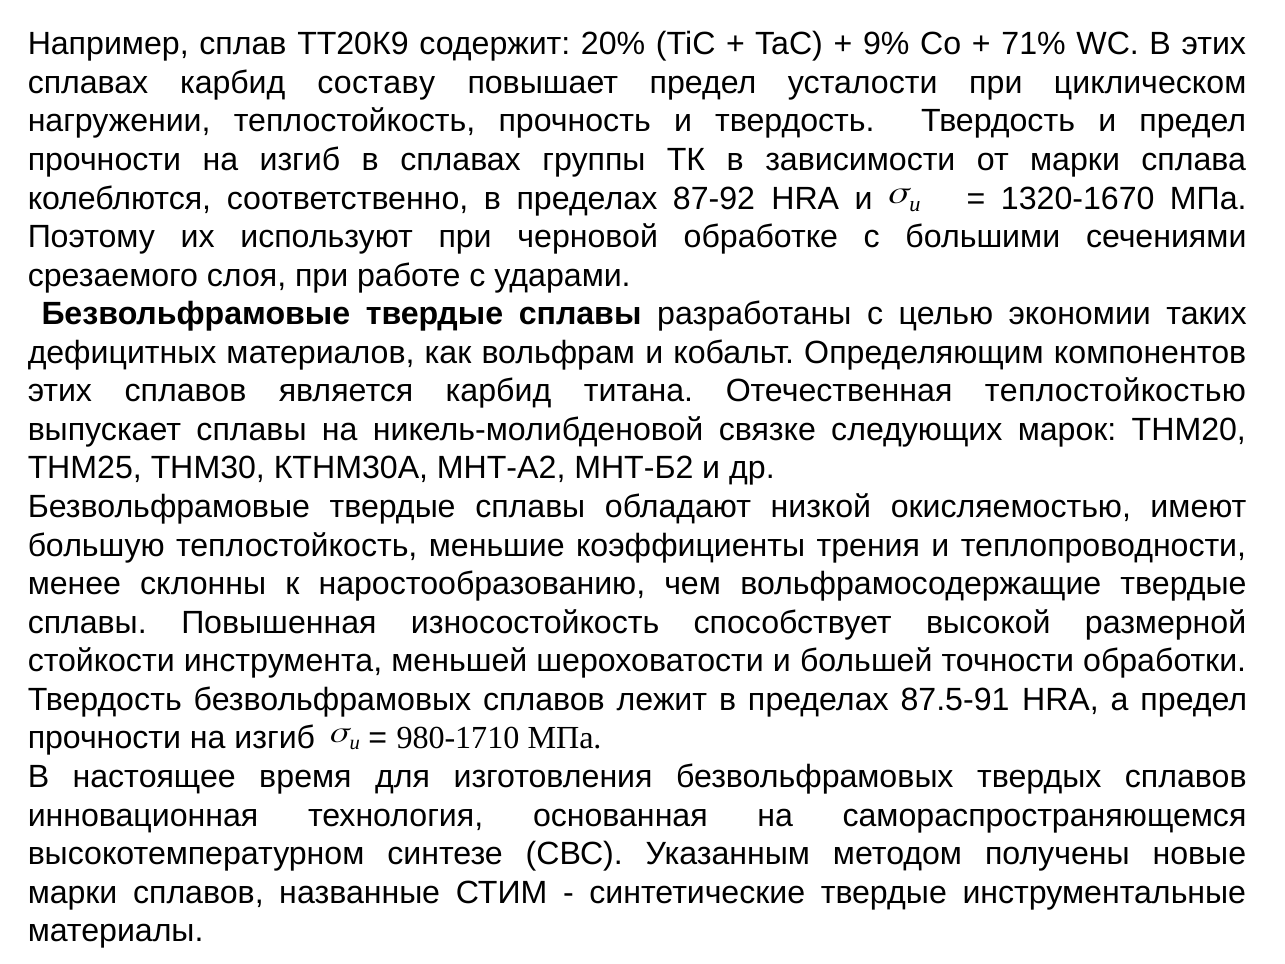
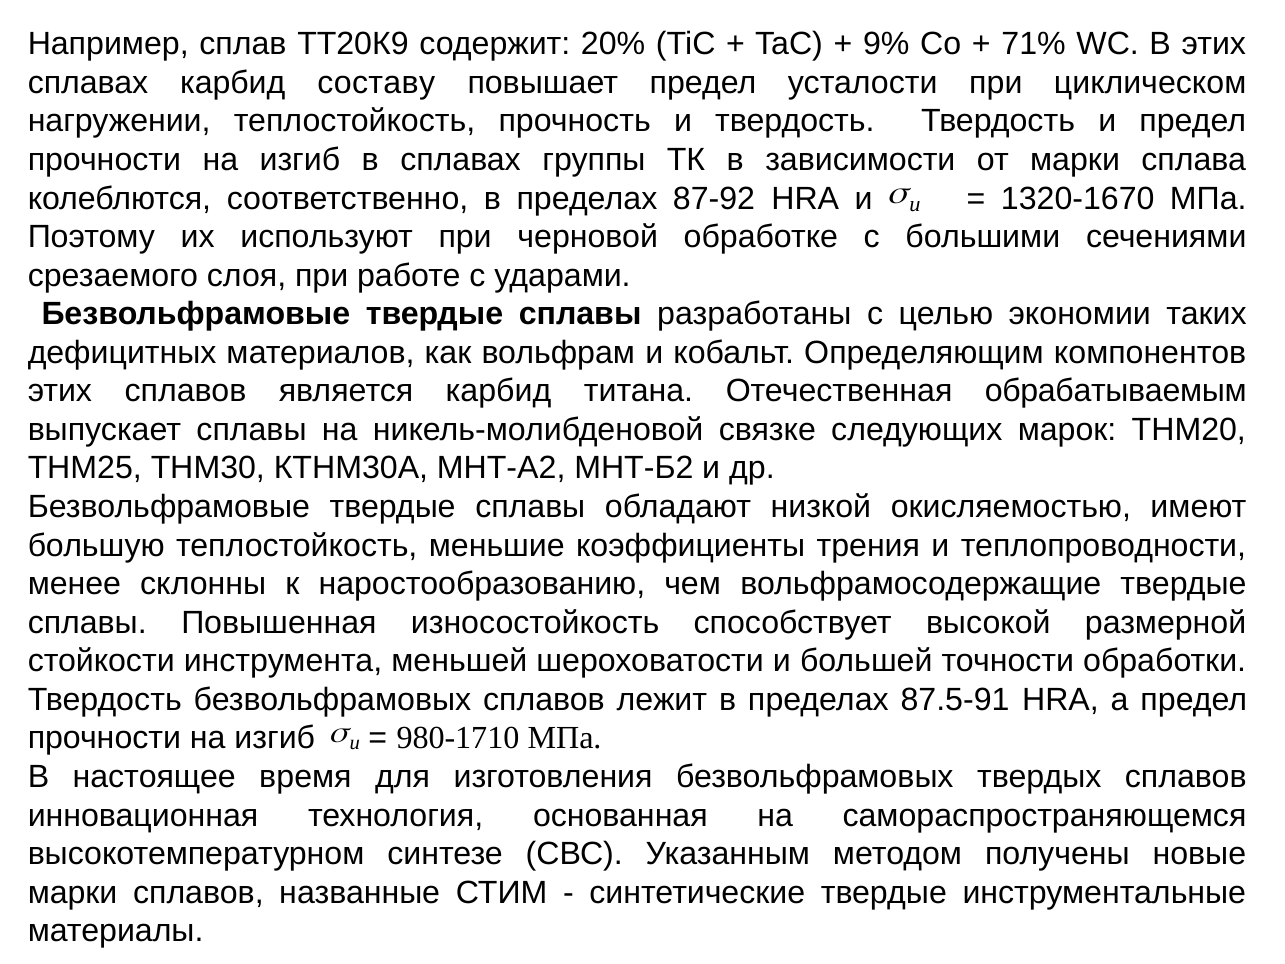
теплостойкостью: теплостойкостью -> обрабатываемым (1116, 391)
